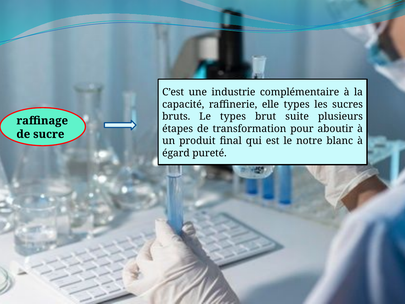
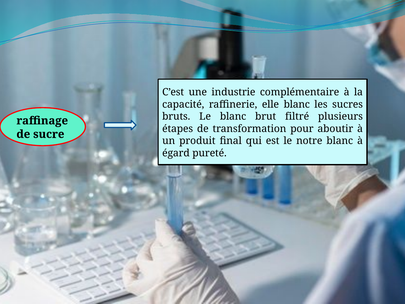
elle types: types -> blanc (297, 104)
Le types: types -> blanc (233, 116)
suite: suite -> filtré (297, 116)
